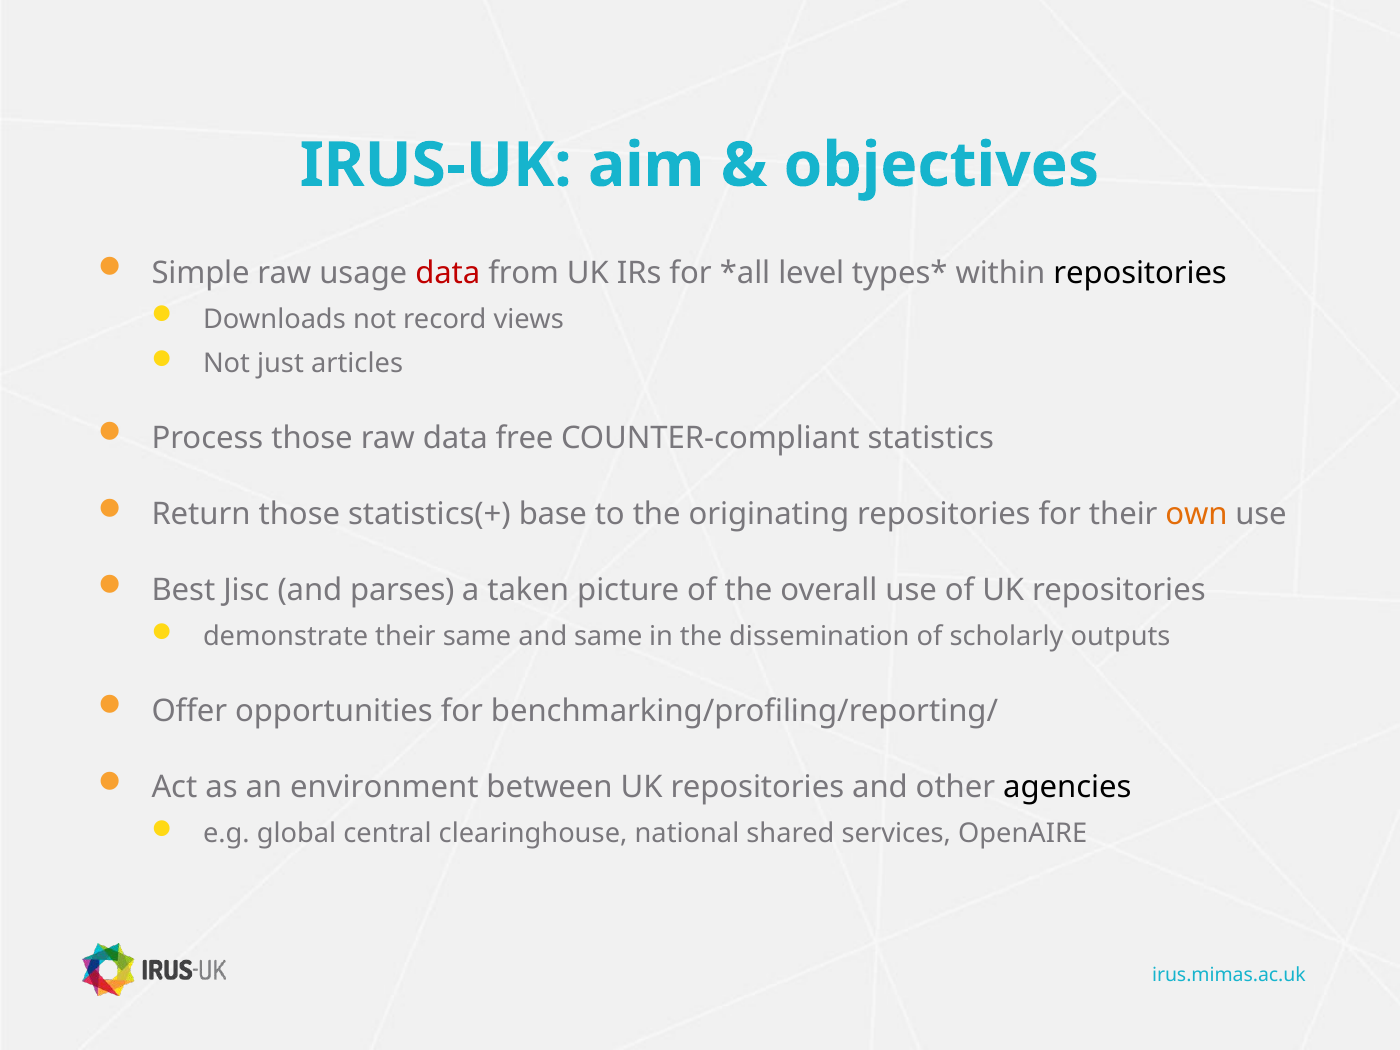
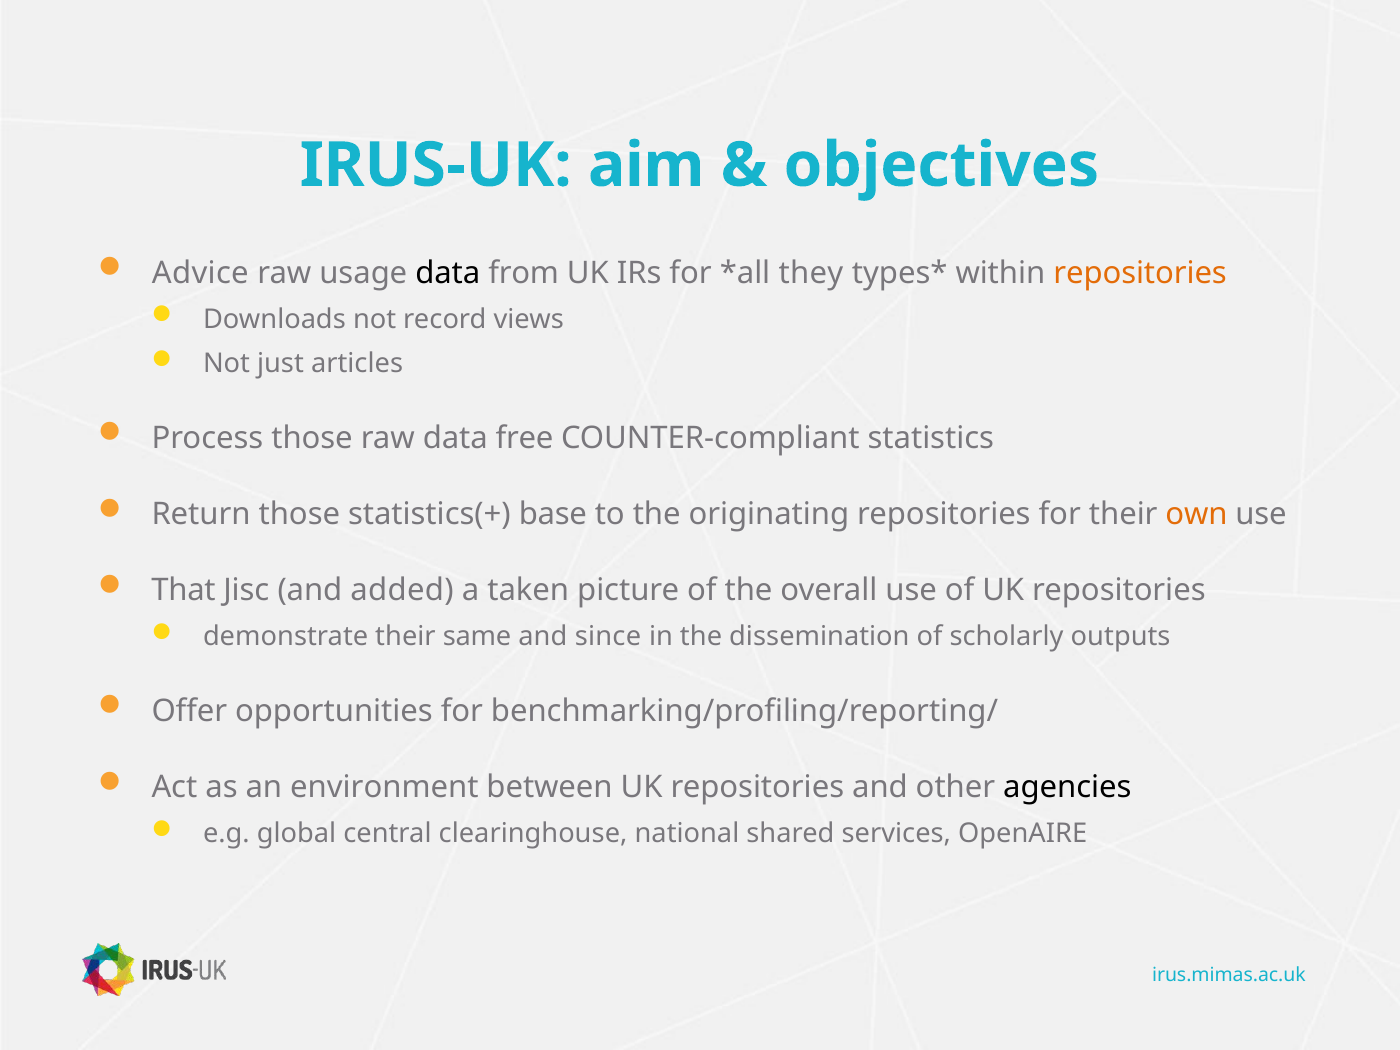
Simple: Simple -> Advice (200, 273)
data colour: red -> black (448, 273)
level: level -> they (811, 273)
repositories colour: black -> orange (1140, 273)
Best: Best -> That (184, 590)
parses: parses -> added (402, 590)
and same: same -> since (608, 637)
